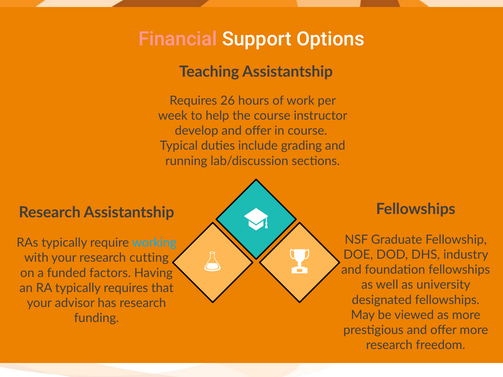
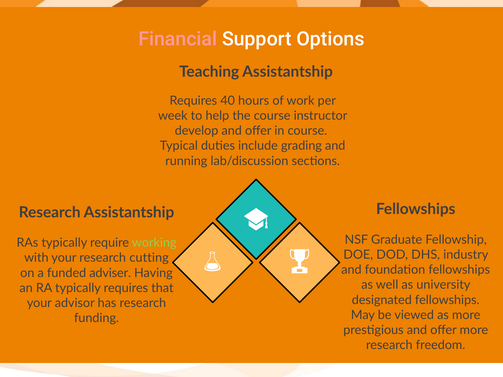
26: 26 -> 40 (228, 101)
working colour: light blue -> light green (154, 243)
factors: factors -> adviser (110, 273)
